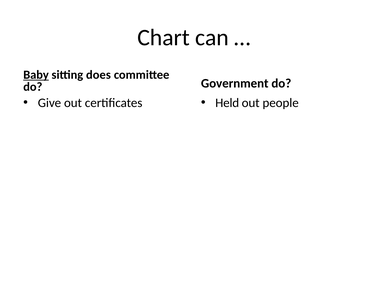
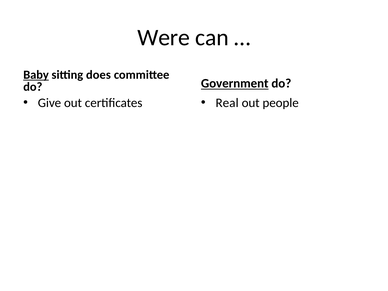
Chart: Chart -> Were (164, 38)
Government underline: none -> present (235, 83)
Held: Held -> Real (227, 103)
